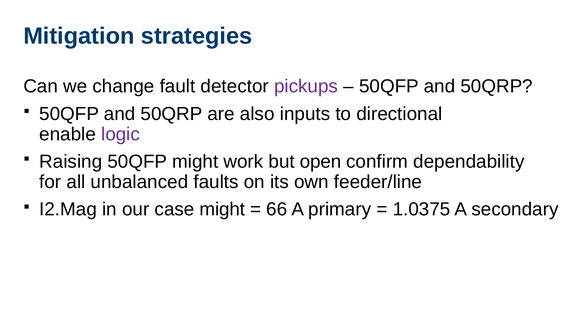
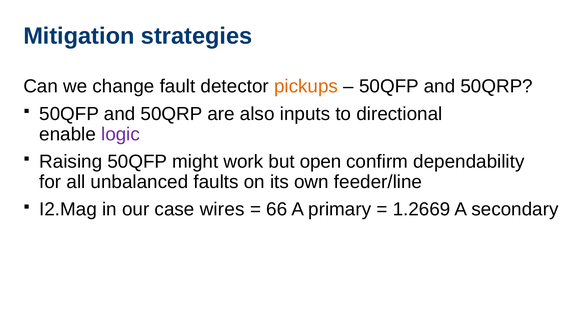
pickups colour: purple -> orange (306, 86)
case might: might -> wires (222, 210)
1.0375: 1.0375 -> 1.2669 (422, 210)
